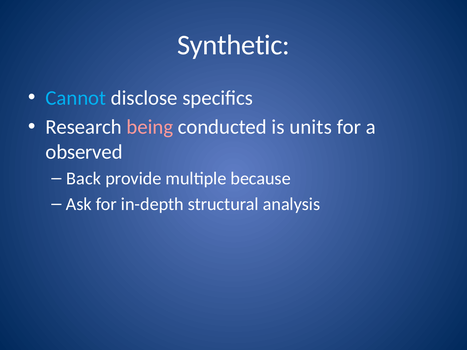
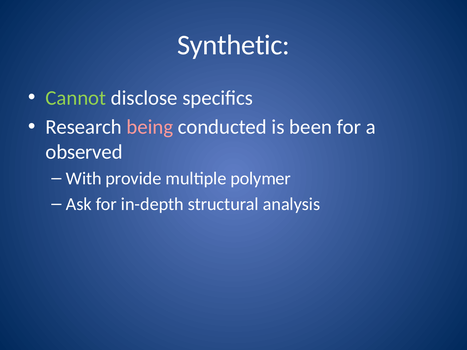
Cannot colour: light blue -> light green (76, 98)
units: units -> been (311, 127)
Back: Back -> With (84, 179)
because: because -> polymer (261, 179)
